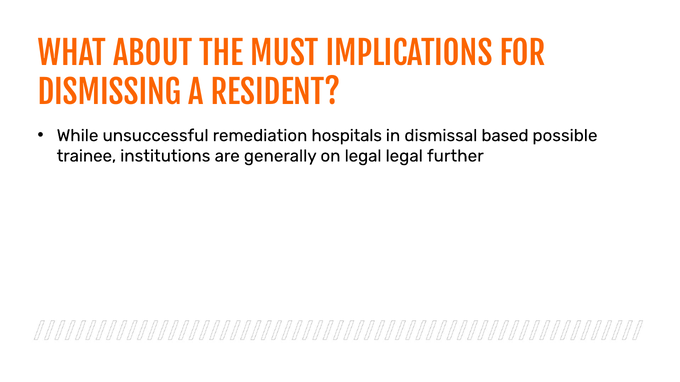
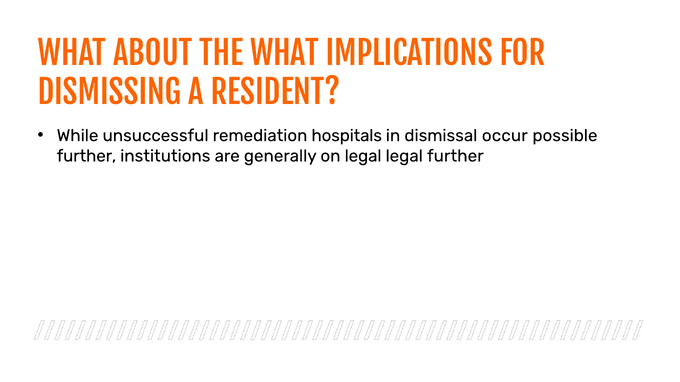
THE MUST: MUST -> WHAT (285, 54)
based: based -> occur (505, 136)
trainee: trainee -> further (86, 156)
